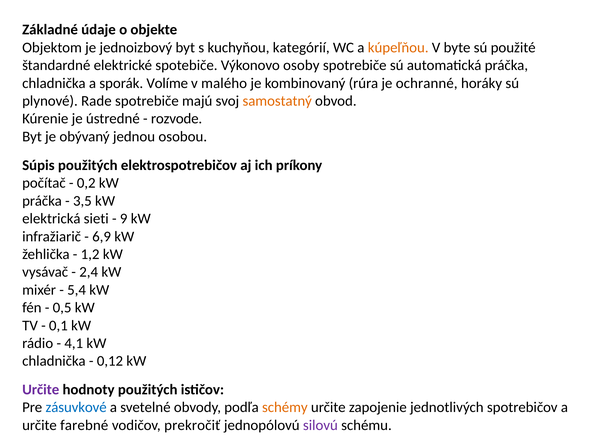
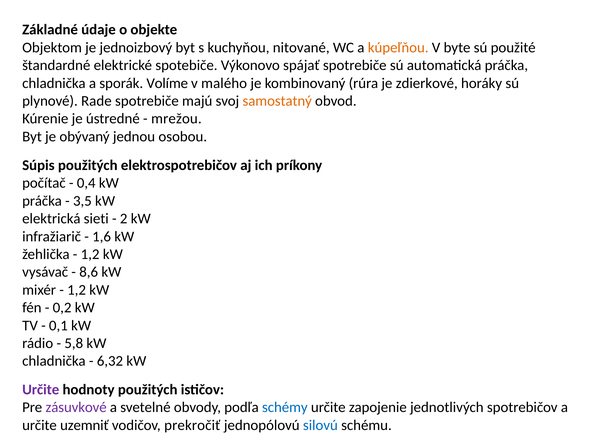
kategórií: kategórií -> nitované (301, 48)
osoby: osoby -> spájať (301, 65)
ochranné: ochranné -> zdierkové (427, 83)
rozvode: rozvode -> mrežou (176, 119)
0,2: 0,2 -> 0,4 (86, 183)
9: 9 -> 2 (124, 219)
6,9: 6,9 -> 1,6 (102, 237)
2,4: 2,4 -> 8,6 (89, 272)
5,4: 5,4 -> 1,2 (77, 290)
0,5: 0,5 -> 0,2 (62, 308)
4,1: 4,1 -> 5,8 (74, 344)
0,12: 0,12 -> 6,32 (110, 361)
zásuvkové colour: blue -> purple (76, 408)
schémy colour: orange -> blue (285, 408)
farebné: farebné -> uzemniť (84, 426)
silovú colour: purple -> blue (320, 426)
